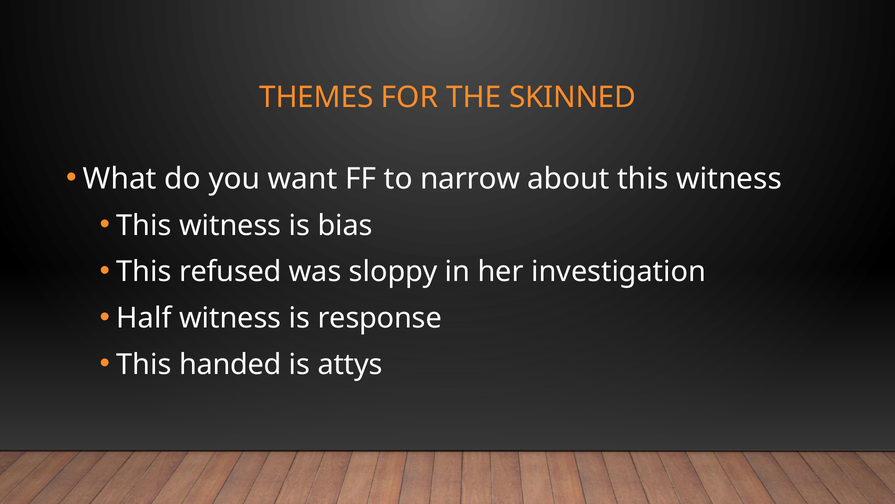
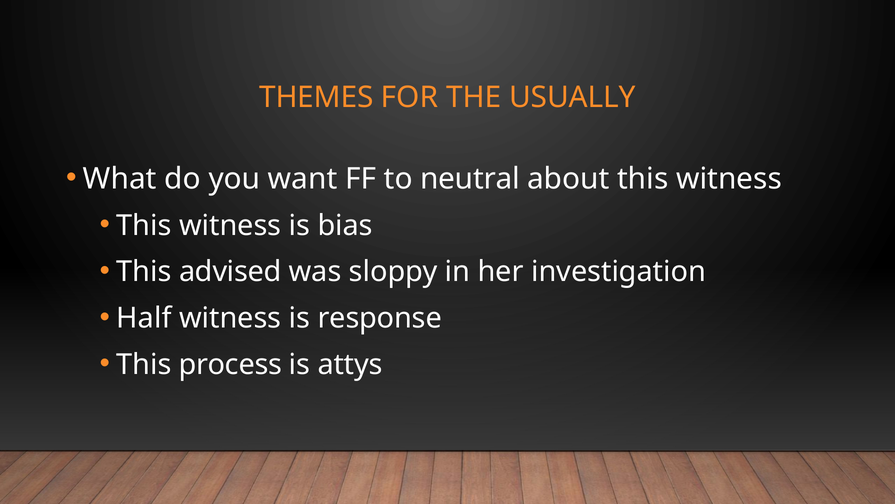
SKINNED: SKINNED -> USUALLY (572, 97)
narrow: narrow -> neutral (470, 178)
refused: refused -> advised (230, 272)
handed: handed -> process (230, 364)
